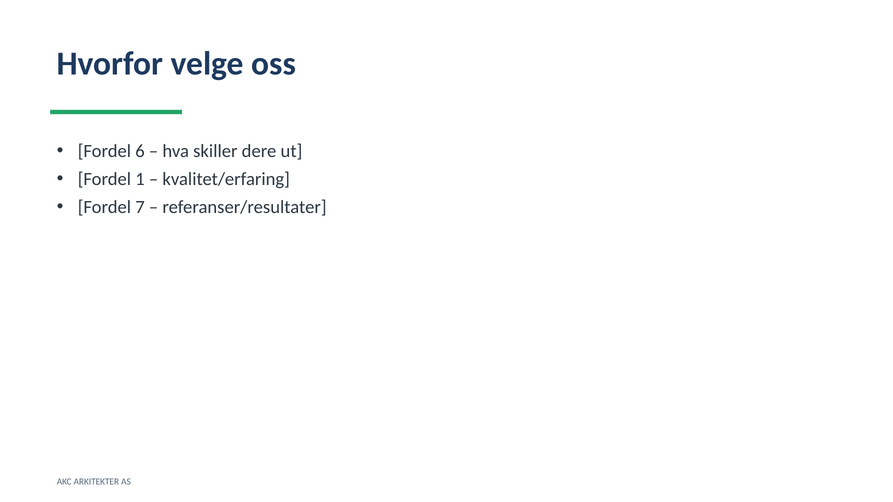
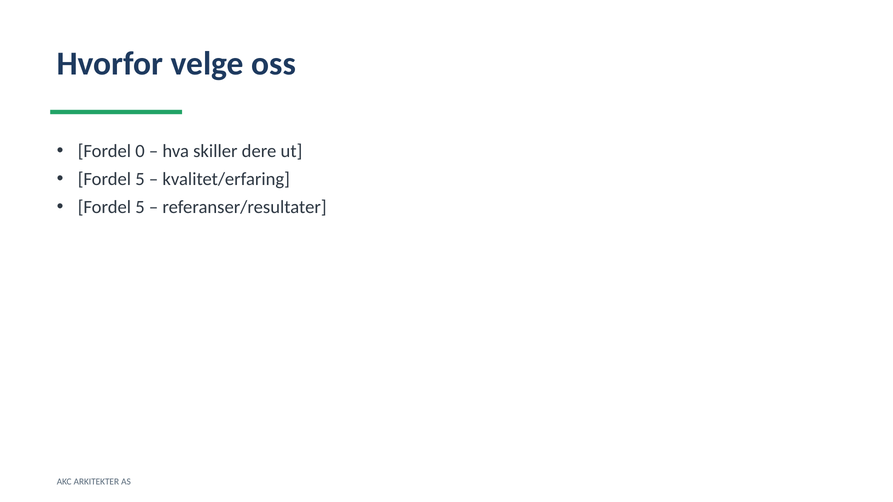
6: 6 -> 0 (140, 151)
1: 1 -> 5 (140, 179)
7: 7 -> 5 (140, 207)
